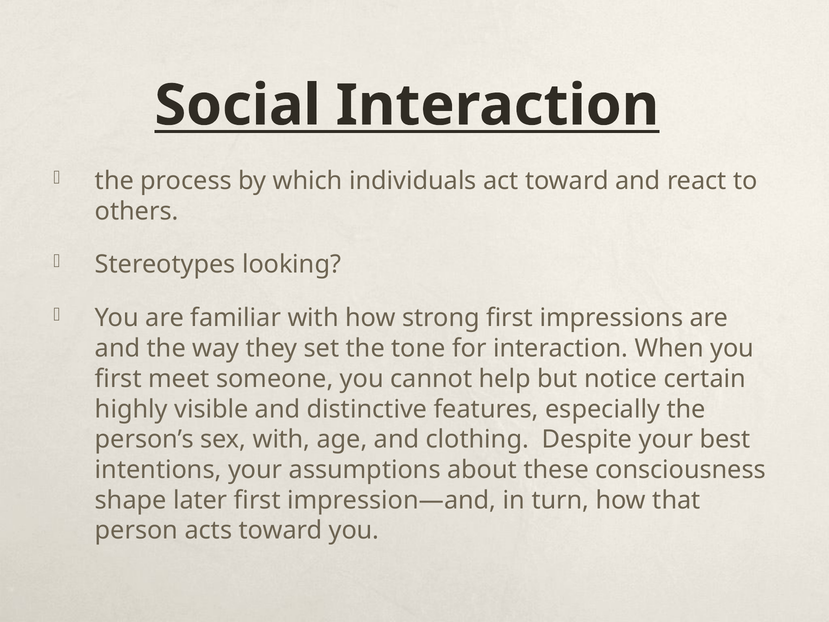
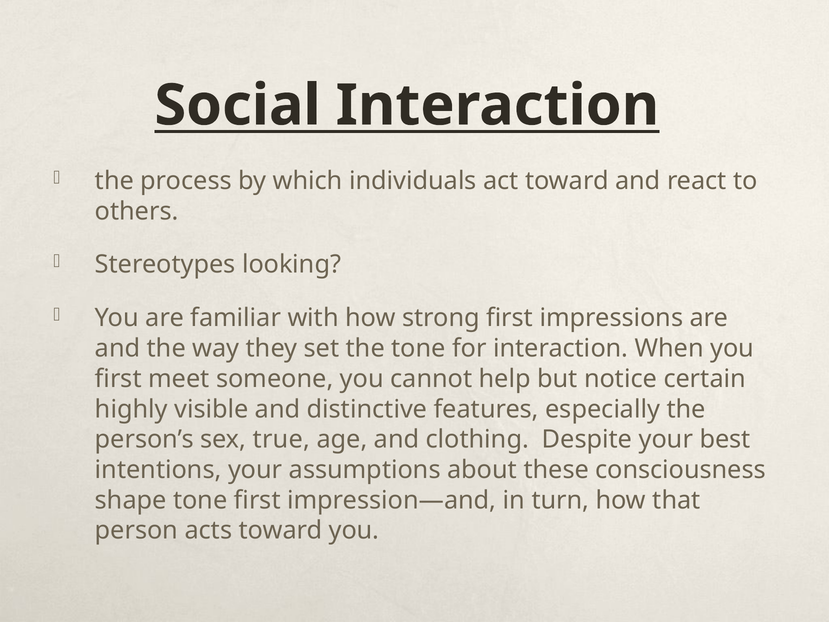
sex with: with -> true (281, 439)
shape later: later -> tone (200, 500)
